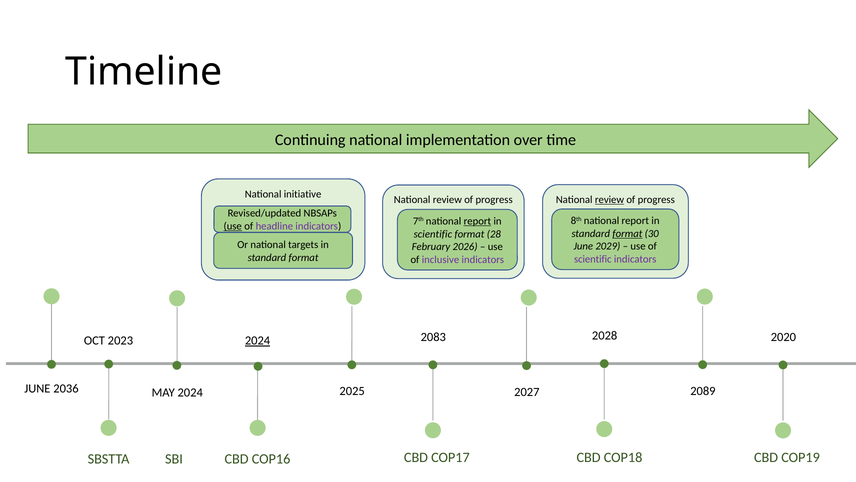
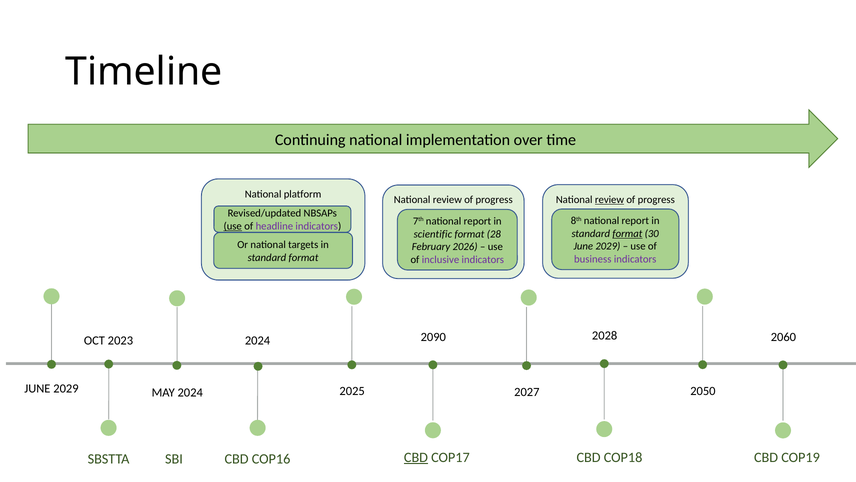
initiative: initiative -> platform (303, 194)
report underline: present -> none (477, 221)
scientific: scientific -> business (593, 259)
2083: 2083 -> 2090 (433, 337)
2020: 2020 -> 2060 (783, 337)
2024 underline: present -> none (258, 340)
2036: 2036 -> 2029 (66, 388)
2089: 2089 -> 2050 (703, 391)
CBD underline: none -> present (416, 457)
